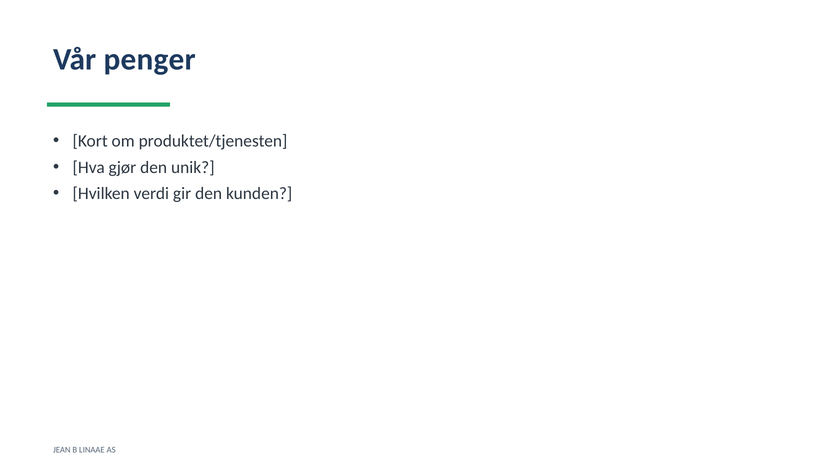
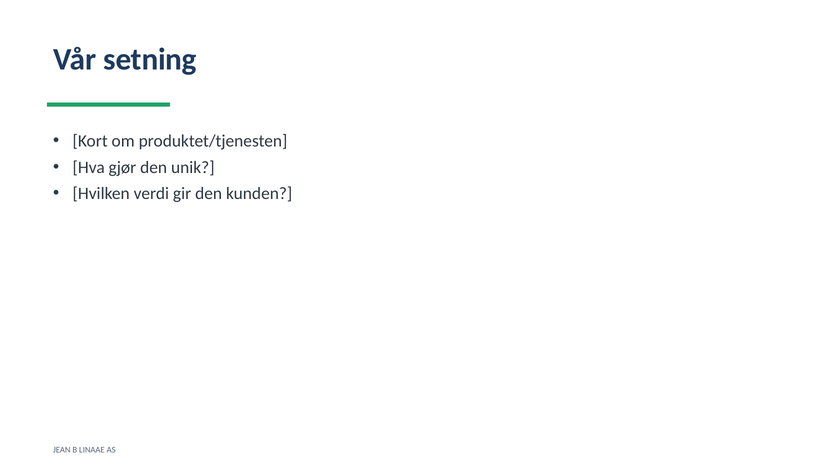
penger: penger -> setning (150, 60)
